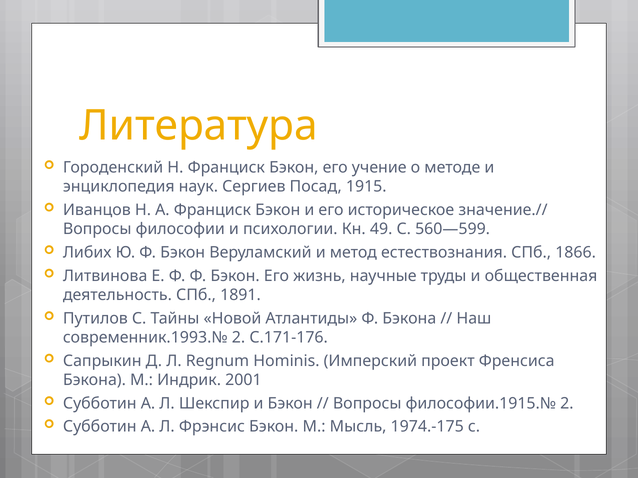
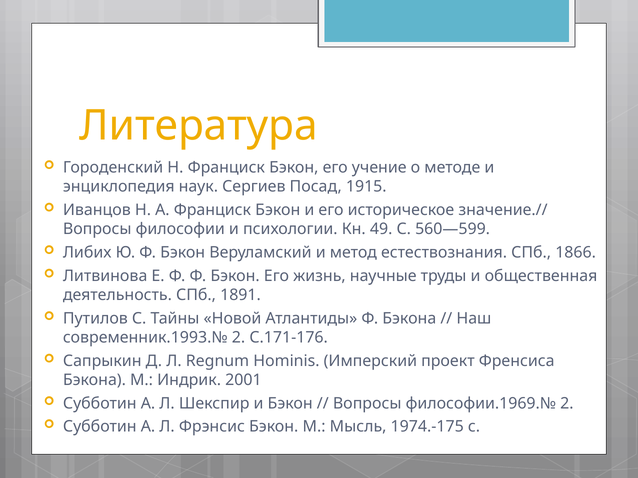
философии.1915.№: философии.1915.№ -> философии.1969.№ (481, 404)
